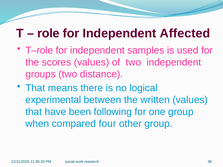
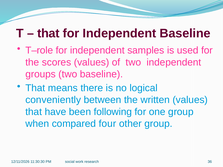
role: role -> that (48, 33)
Independent Affected: Affected -> Baseline (185, 33)
two distance: distance -> baseline (101, 74)
experimental: experimental -> conveniently (53, 100)
